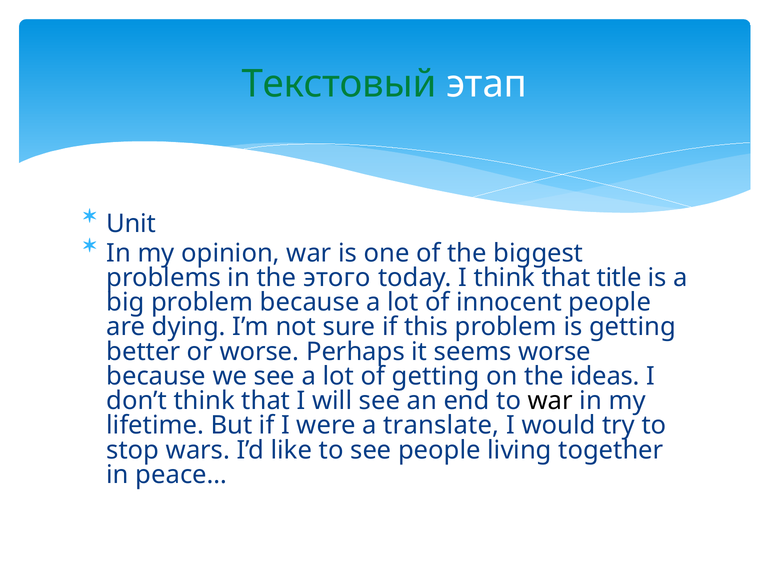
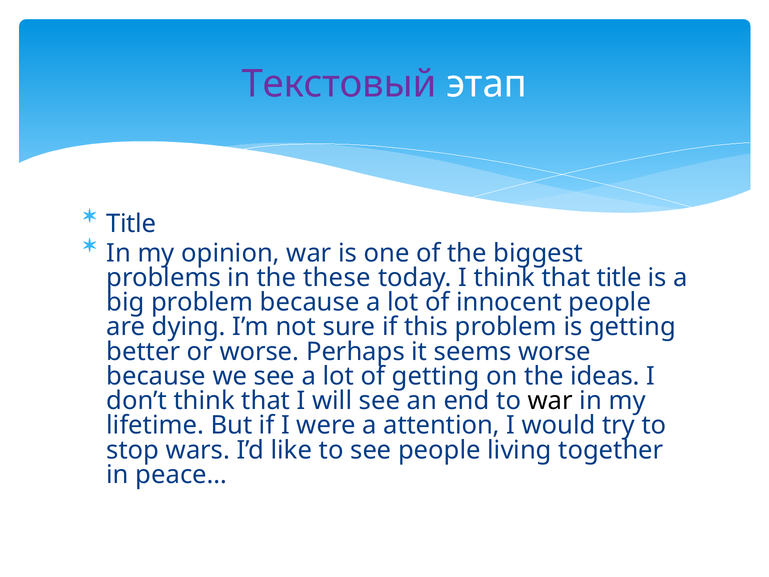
Текстовый colour: green -> purple (339, 84)
Unit: Unit -> Title (131, 224)
этого: этого -> these (337, 278)
translate: translate -> attention (441, 425)
